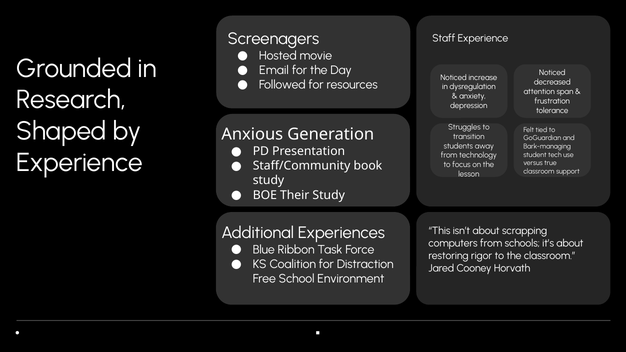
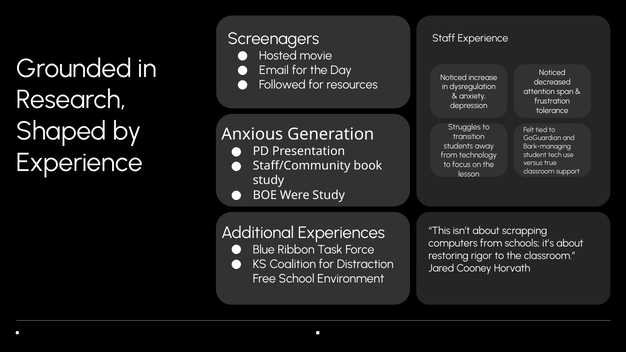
Their: Their -> Were (295, 195)
